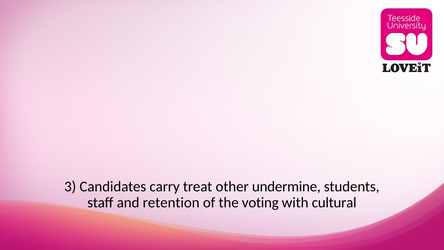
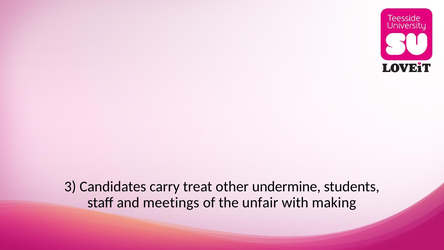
retention: retention -> meetings (171, 203)
voting: voting -> unfair (260, 203)
cultural: cultural -> making (334, 203)
